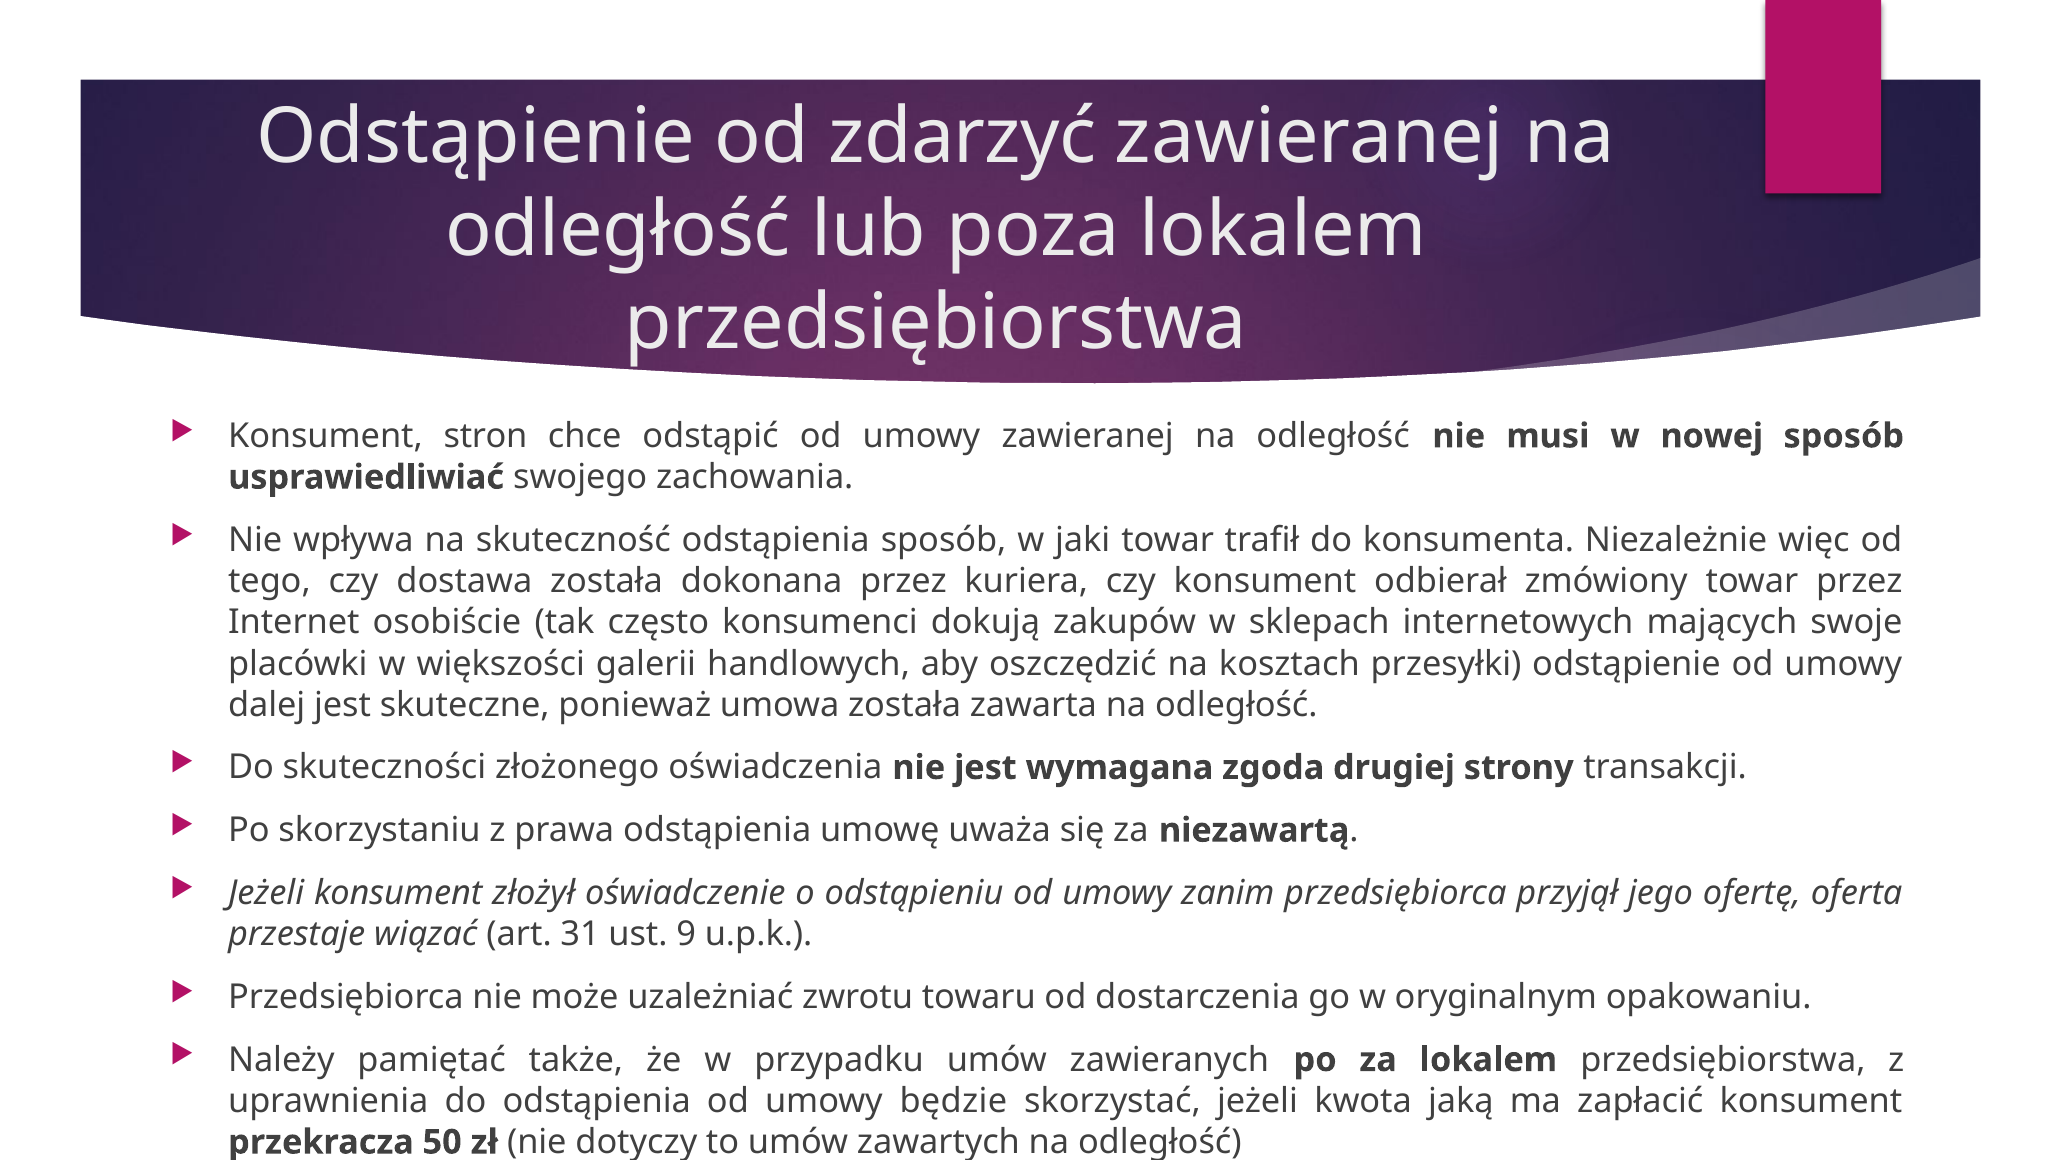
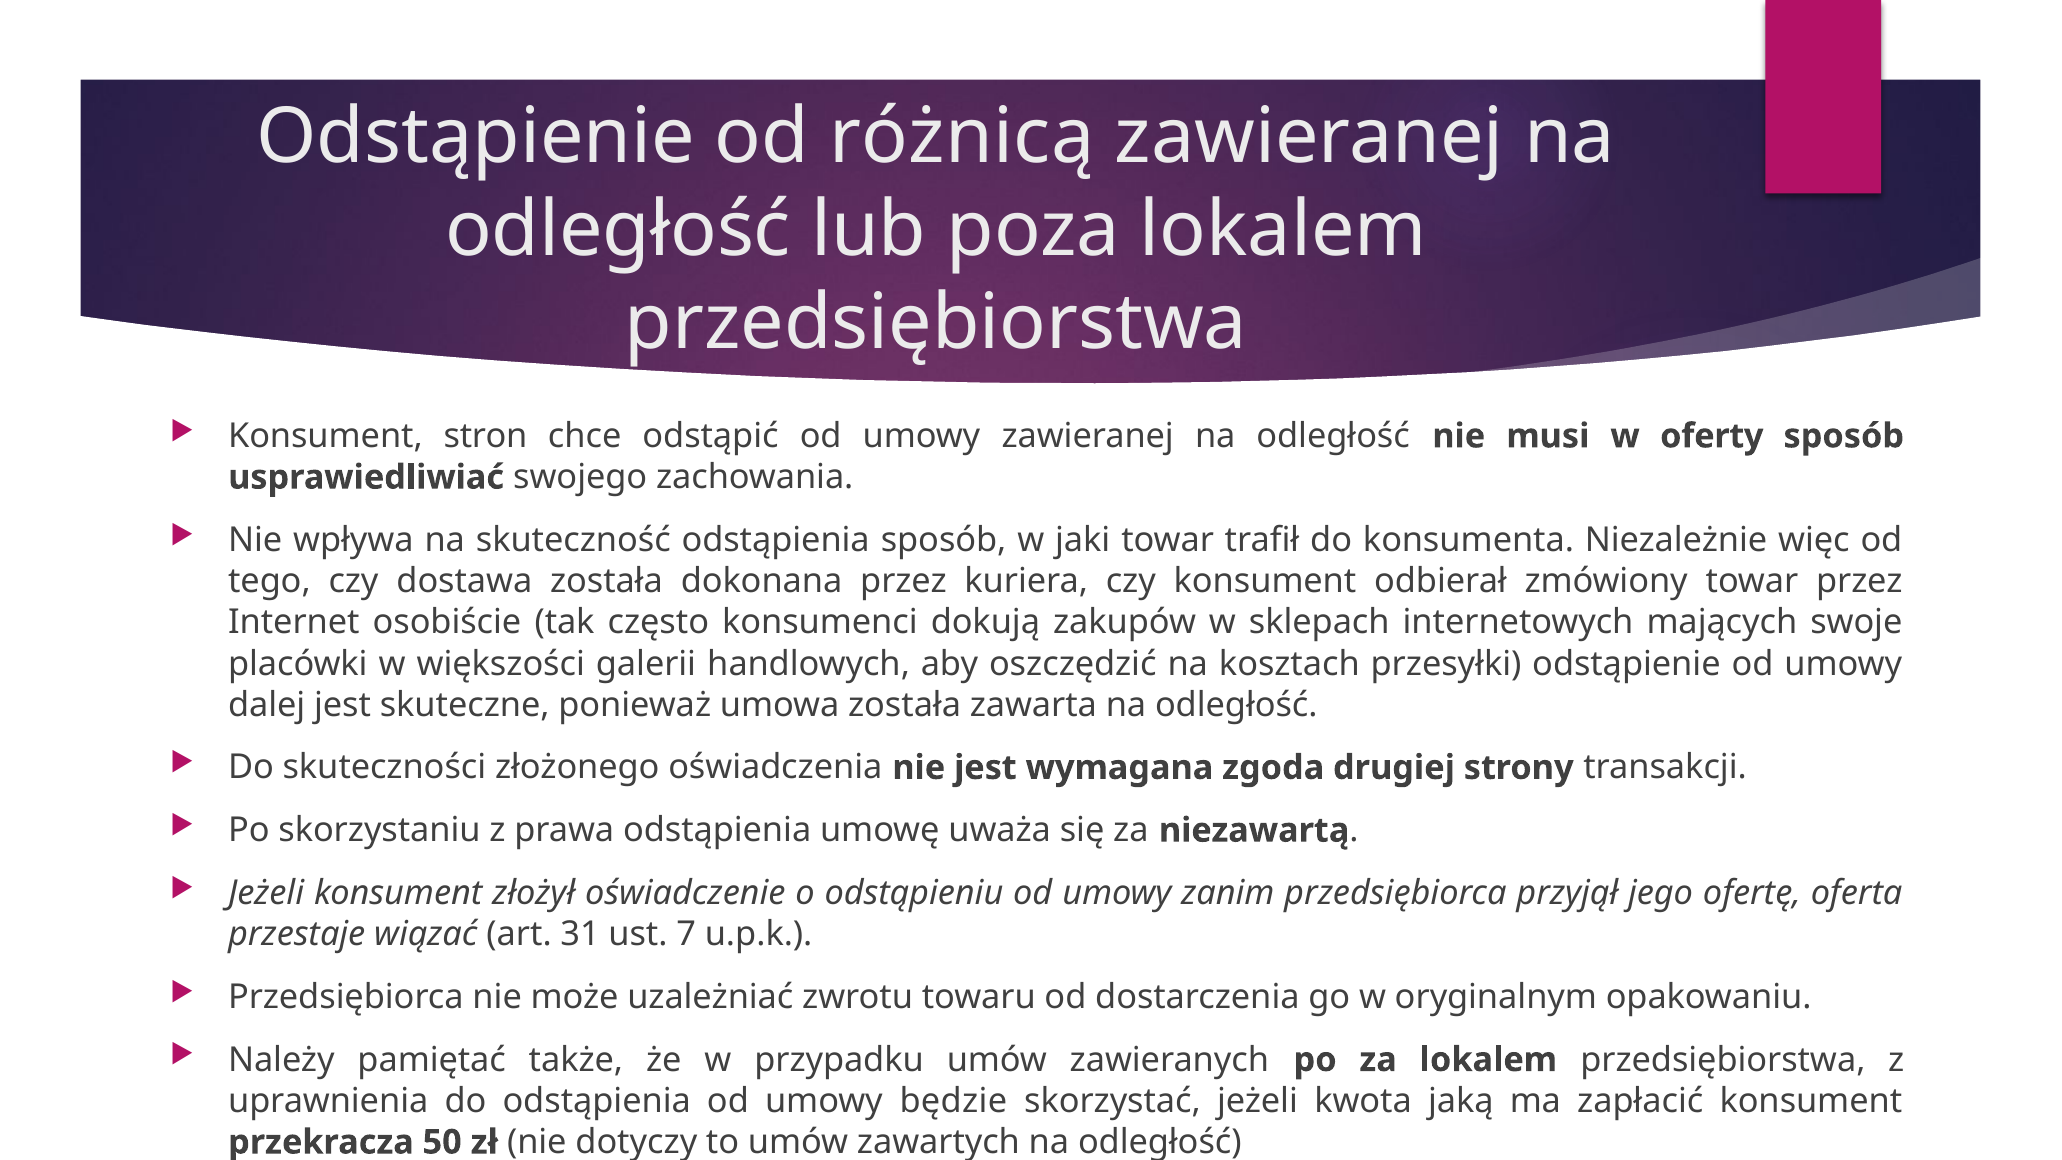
zdarzyć: zdarzyć -> różnicą (962, 137)
nowej: nowej -> oferty (1712, 436)
9: 9 -> 7 (686, 934)
